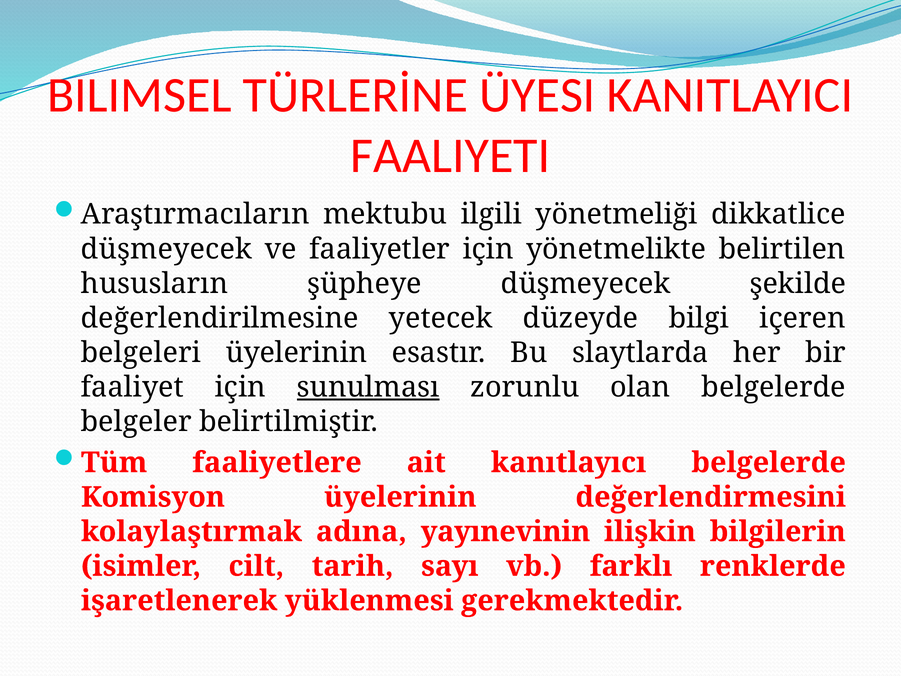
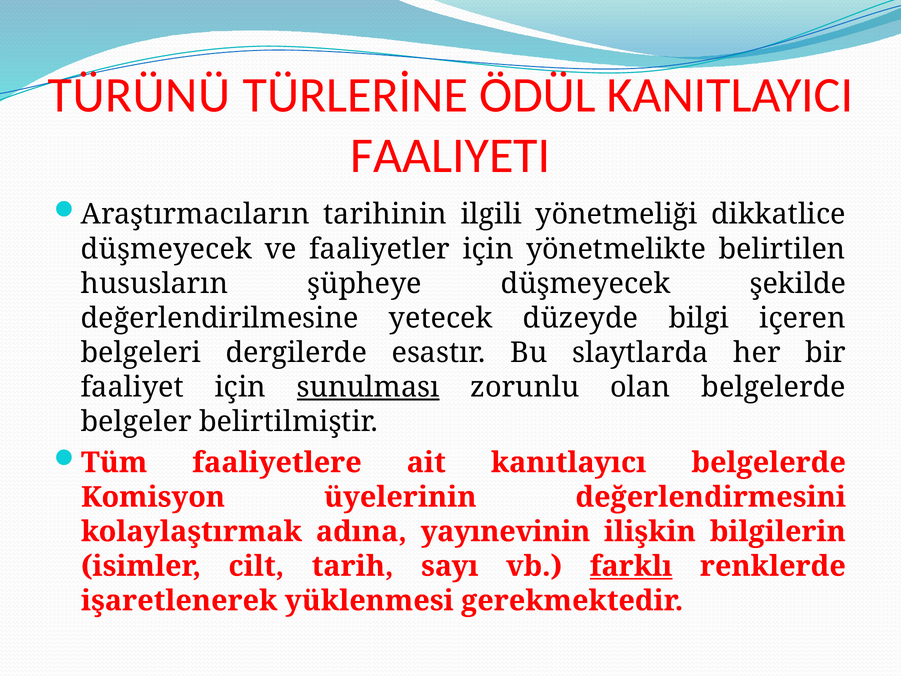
BILIMSEL: BILIMSEL -> TÜRÜNÜ (139, 95)
ÜYESI: ÜYESI -> ÖDÜL (538, 95)
mektubu: mektubu -> tarihinin (385, 214)
belgeleri üyelerinin: üyelerinin -> dergilerde (296, 352)
farklı underline: none -> present (631, 566)
